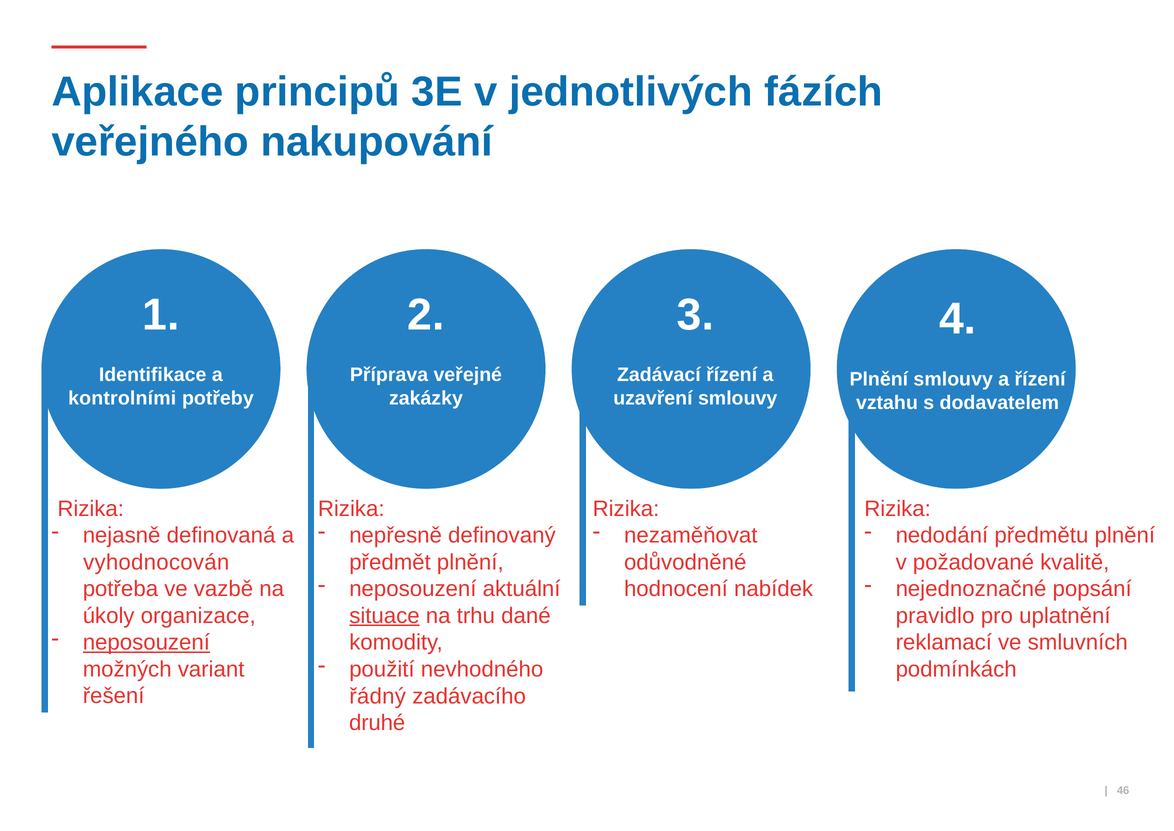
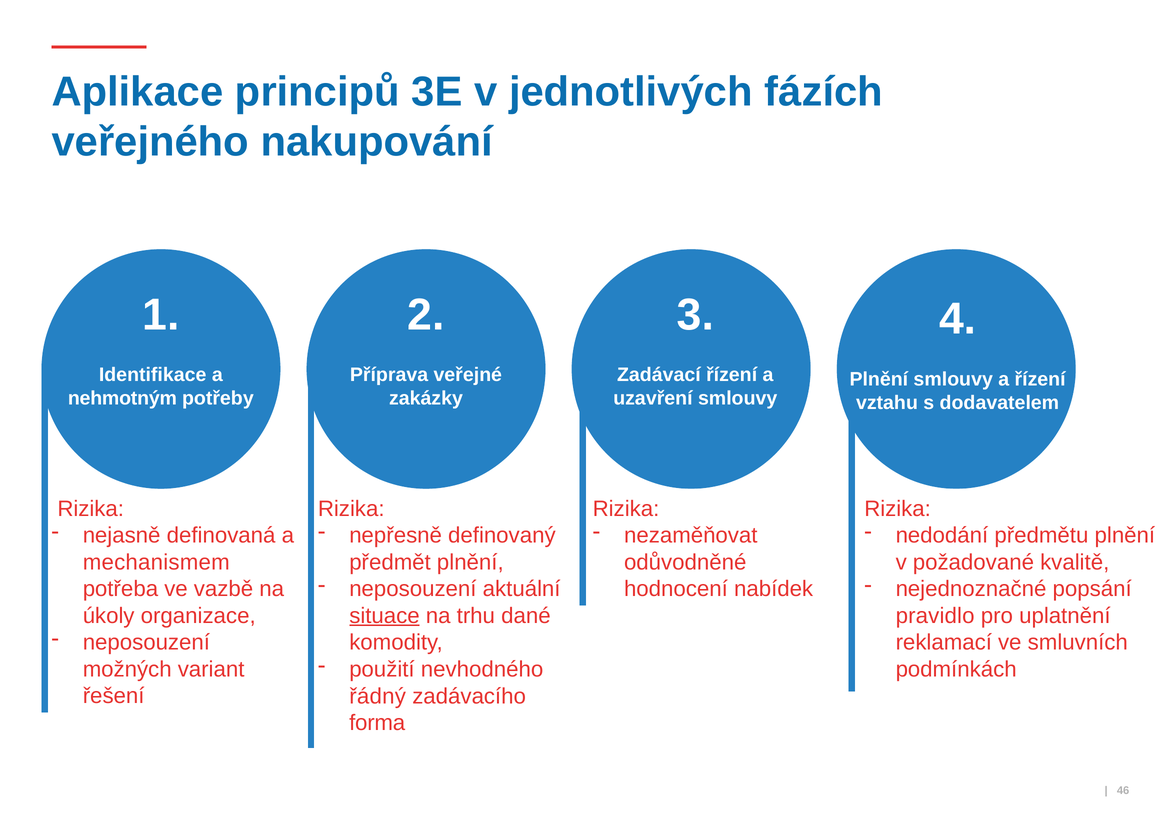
kontrolními: kontrolními -> nehmotným (122, 398)
vyhodnocován: vyhodnocován -> mechanismem (156, 562)
neposouzení underline: present -> none (146, 642)
druhé: druhé -> forma (377, 722)
